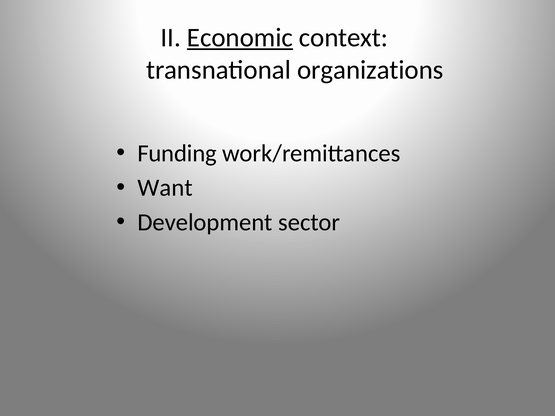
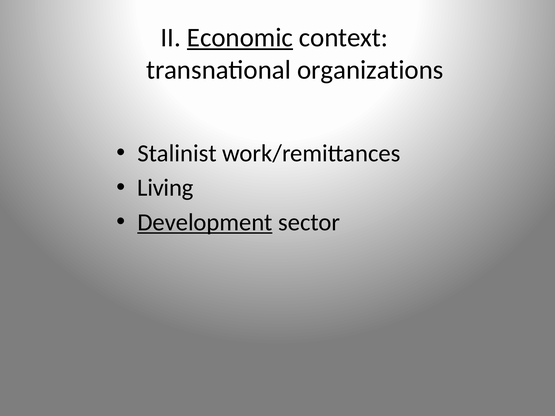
Funding: Funding -> Stalinist (177, 153)
Want: Want -> Living (165, 188)
Development underline: none -> present (205, 223)
